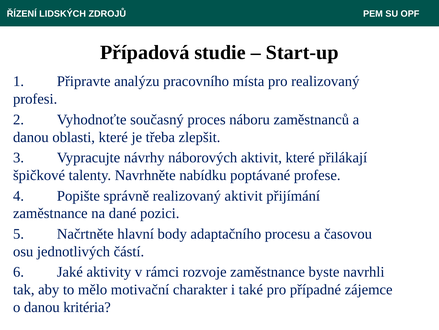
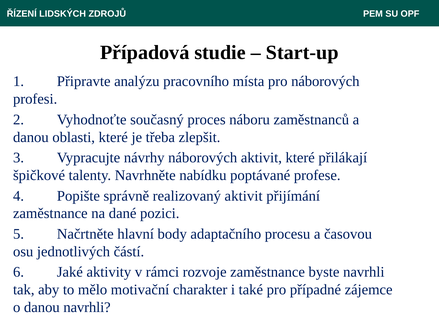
pro realizovaný: realizovaný -> náborových (325, 81)
danou kritéria: kritéria -> navrhli (87, 307)
